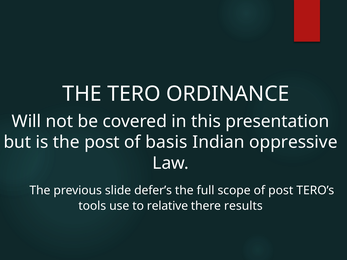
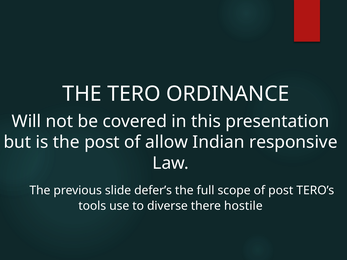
basis: basis -> allow (167, 142)
oppressive: oppressive -> responsive (293, 142)
relative: relative -> diverse (167, 206)
results: results -> hostile (243, 206)
